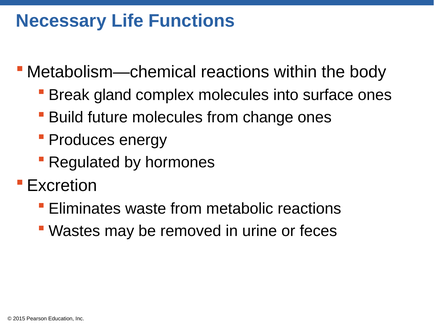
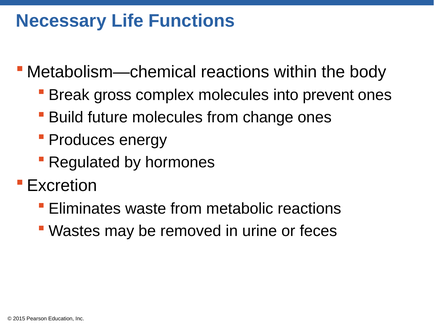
gland: gland -> gross (113, 95)
surface: surface -> prevent (328, 95)
